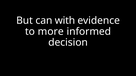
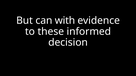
more: more -> these (51, 32)
